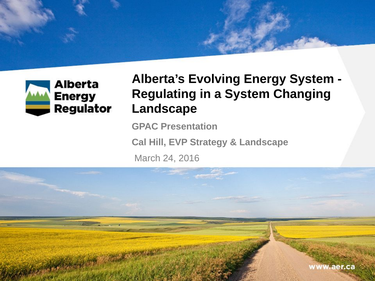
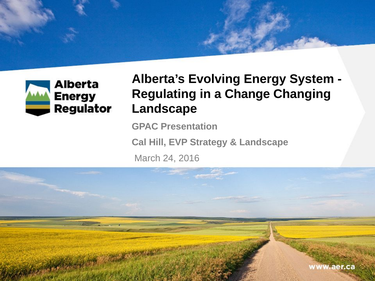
a System: System -> Change (247, 94)
